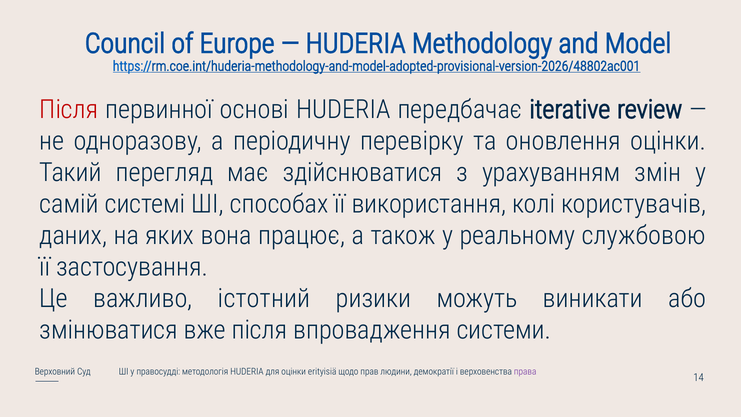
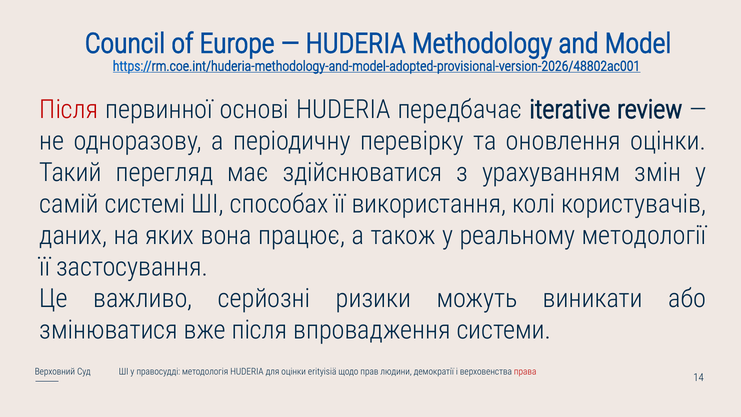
службовою: службовою -> методології (644, 235)
істотний: істотний -> серйозні (264, 298)
права colour: purple -> red (525, 372)
